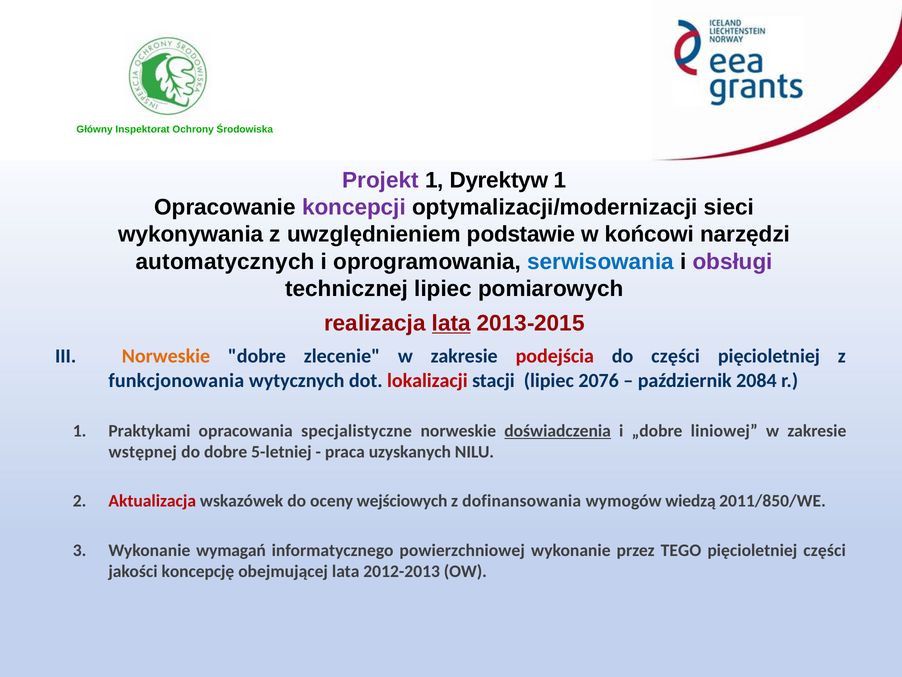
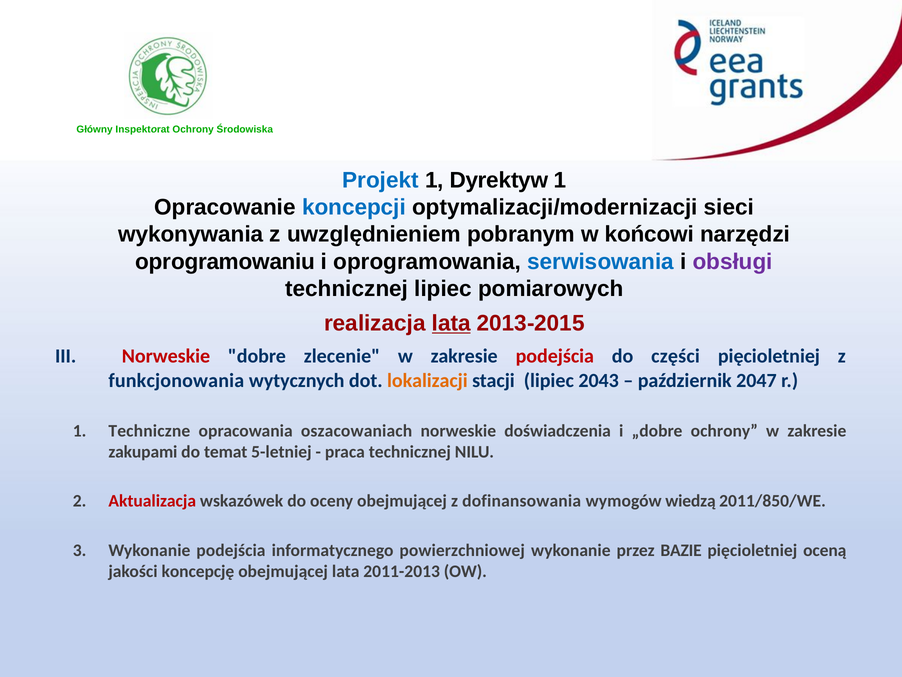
Projekt colour: purple -> blue (381, 180)
koncepcji colour: purple -> blue (354, 207)
podstawie: podstawie -> pobranym (521, 234)
automatycznych: automatycznych -> oprogramowaniu (225, 261)
Norweskie colour: orange -> red (166, 356)
lokalizacji colour: red -> orange (427, 380)
2076: 2076 -> 2043 (599, 380)
2084: 2084 -> 2047 (756, 380)
Praktykami: Praktykami -> Techniczne (149, 431)
specjalistyczne: specjalistyczne -> oszacowaniach (357, 431)
doświadczenia underline: present -> none (558, 431)
„dobre liniowej: liniowej -> ochrony (724, 431)
wstępnej: wstępnej -> zakupami (143, 452)
do dobre: dobre -> temat (226, 452)
praca uzyskanych: uzyskanych -> technicznej (410, 452)
oceny wejściowych: wejściowych -> obejmującej (402, 501)
Wykonanie wymagań: wymagań -> podejścia (231, 550)
TEGO: TEGO -> BAZIE (681, 550)
pięcioletniej części: części -> oceną (825, 550)
2012-2013: 2012-2013 -> 2011-2013 (402, 571)
